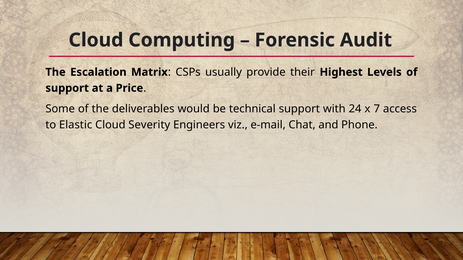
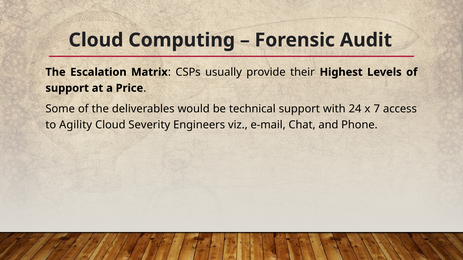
Elastic: Elastic -> Agility (76, 125)
